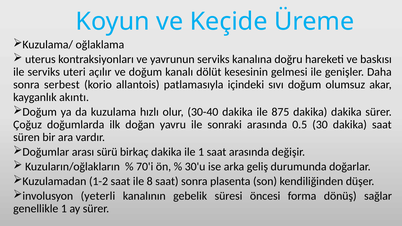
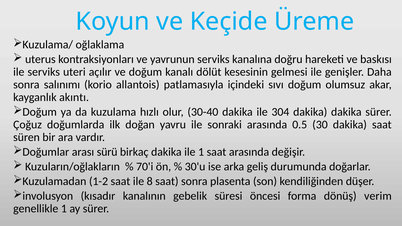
serbest: serbest -> salınımı (62, 85)
875: 875 -> 304 (280, 112)
yeterli: yeterli -> kısadır (98, 196)
sağlar: sağlar -> verim (378, 196)
